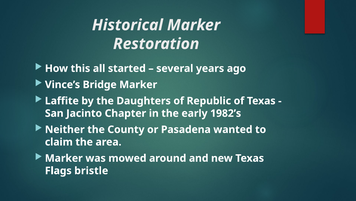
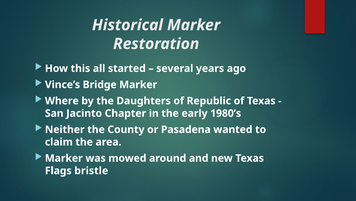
Laffite: Laffite -> Where (62, 101)
1982’s: 1982’s -> 1980’s (226, 113)
